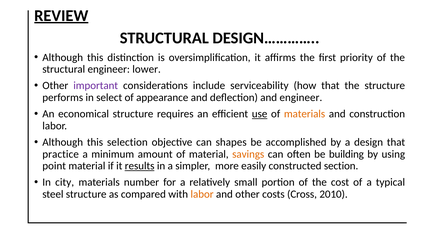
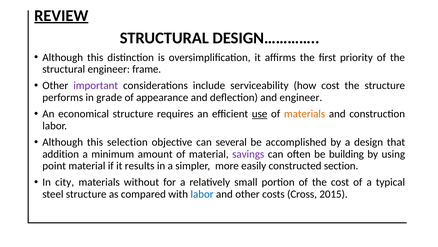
lower: lower -> frame (147, 69)
how that: that -> cost (330, 85)
select: select -> grade (109, 97)
shapes: shapes -> several (231, 142)
practice: practice -> addition (61, 154)
savings colour: orange -> purple (248, 154)
results underline: present -> none (140, 166)
number: number -> without (141, 182)
labor colour: orange -> blue (202, 194)
2010: 2010 -> 2015 (334, 194)
